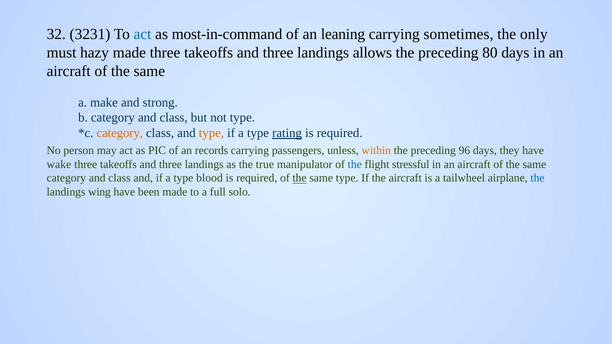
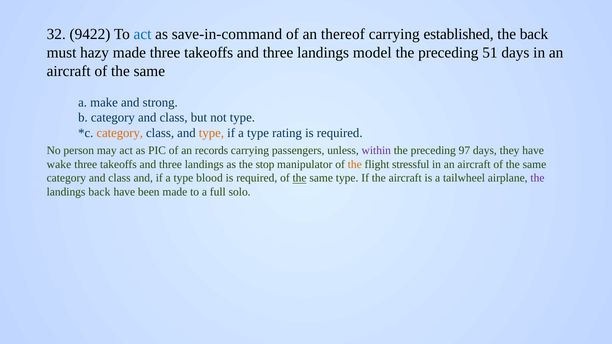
3231: 3231 -> 9422 (90, 34)
most-in-command: most-in-command -> save-in-command (227, 34)
leaning: leaning -> thereof (343, 34)
sometimes: sometimes -> established (459, 34)
the only: only -> back (534, 34)
allows: allows -> model (372, 53)
80: 80 -> 51 (490, 53)
rating underline: present -> none (287, 133)
within colour: orange -> purple (376, 151)
96: 96 -> 97 (464, 151)
true: true -> stop (265, 165)
the colour: blue -> orange (355, 165)
the colour: blue -> purple (537, 178)
landings wing: wing -> back (99, 192)
